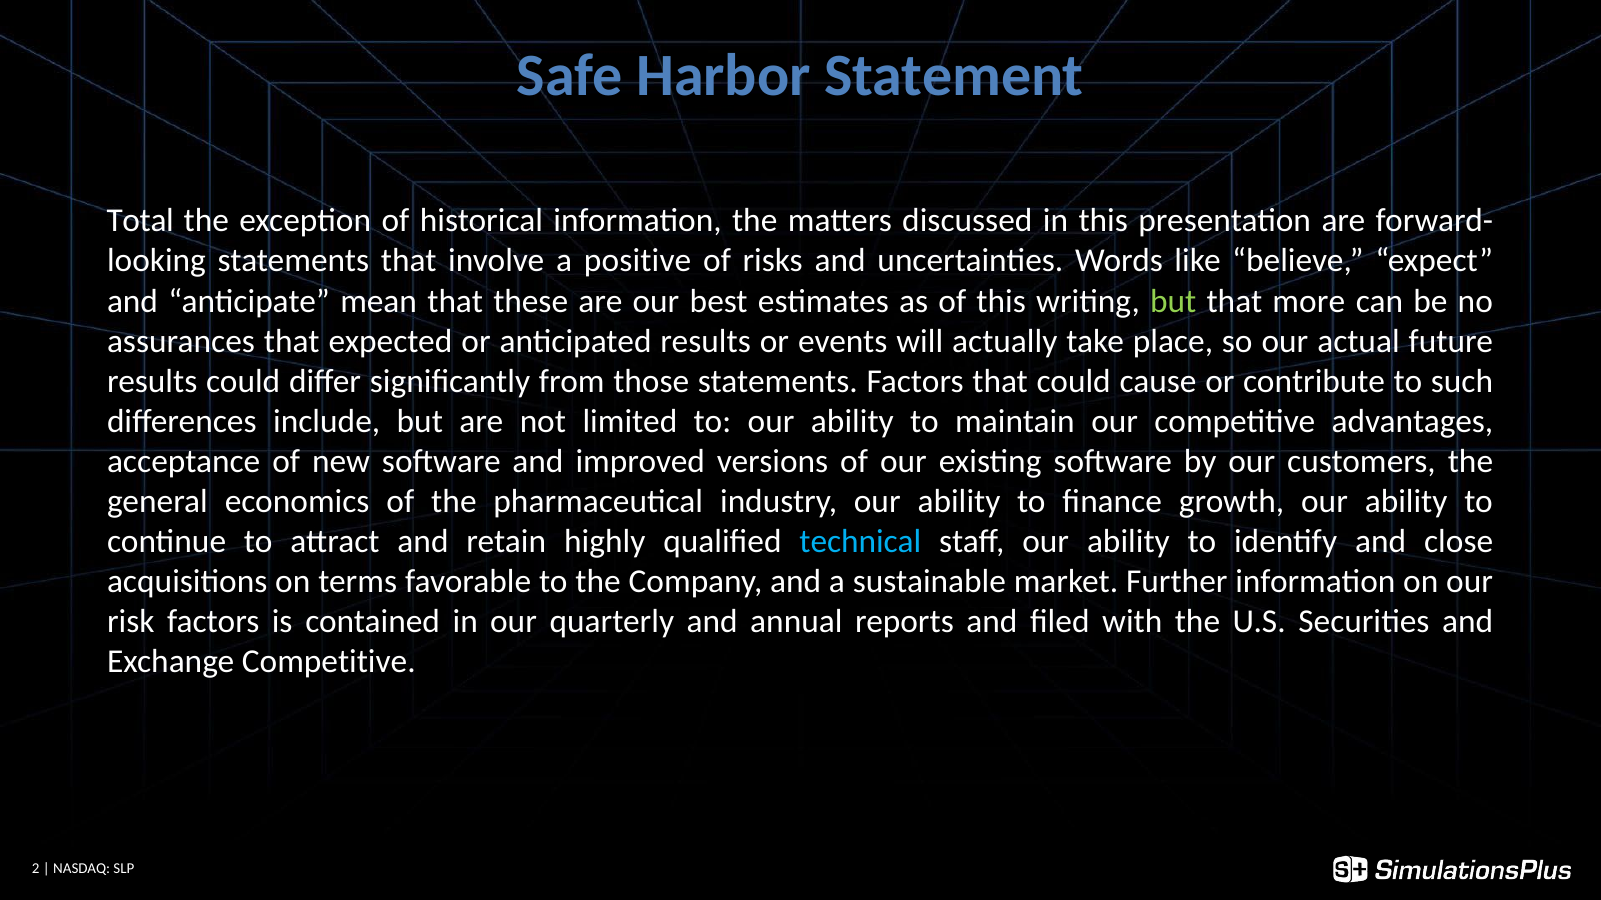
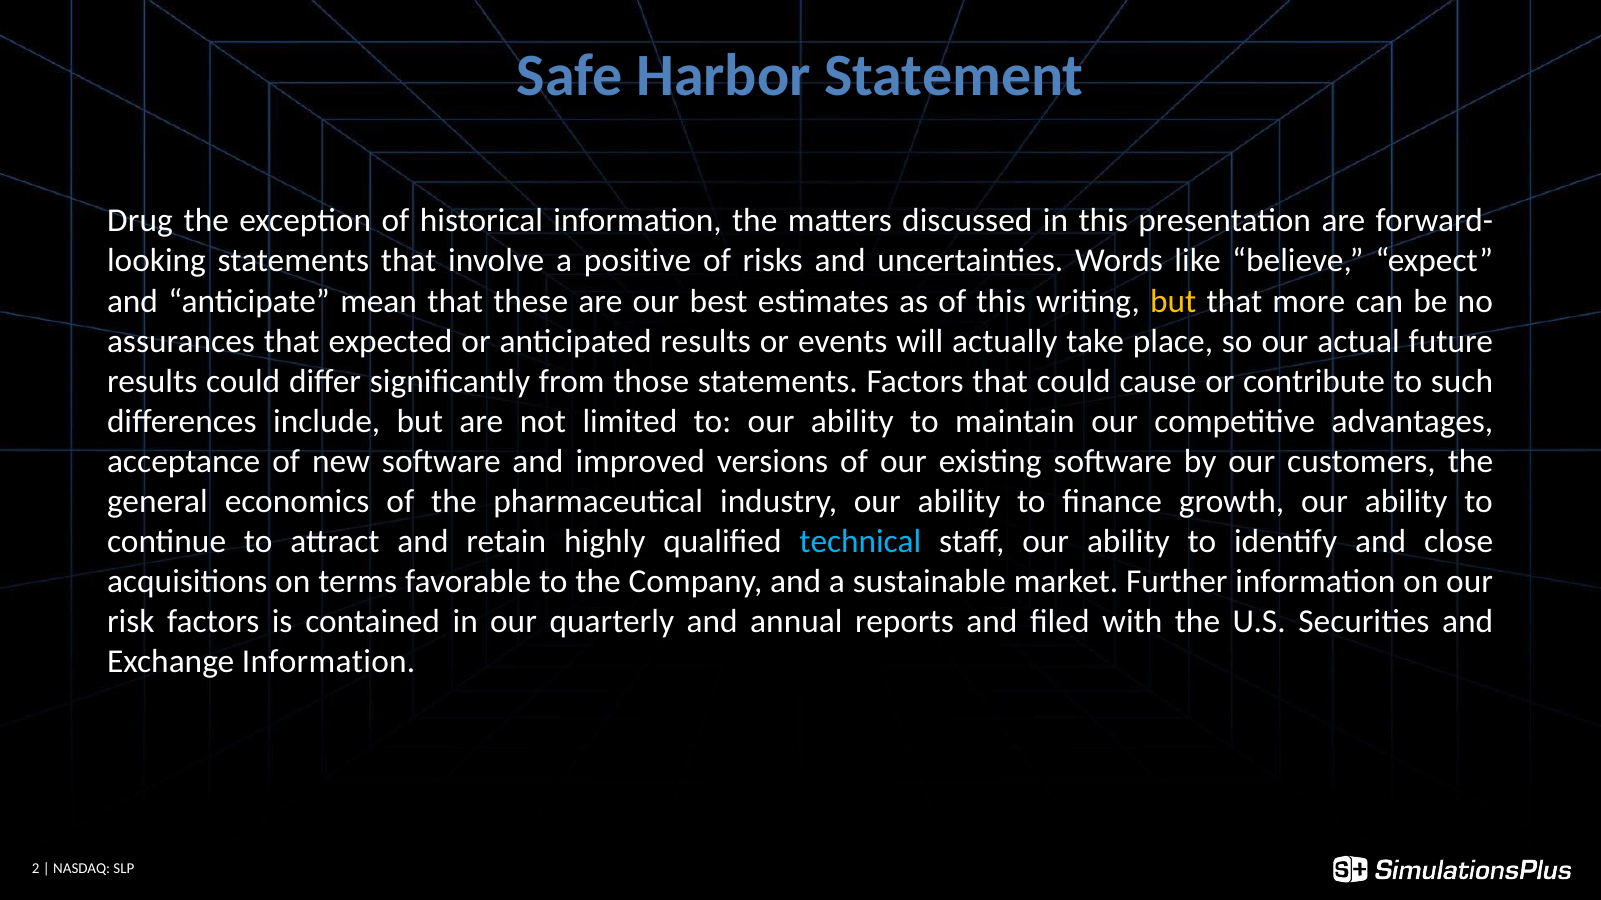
Total: Total -> Drug (140, 221)
but colour: light green -> yellow (1173, 301)
Exchange Competitive: Competitive -> Information (329, 662)
